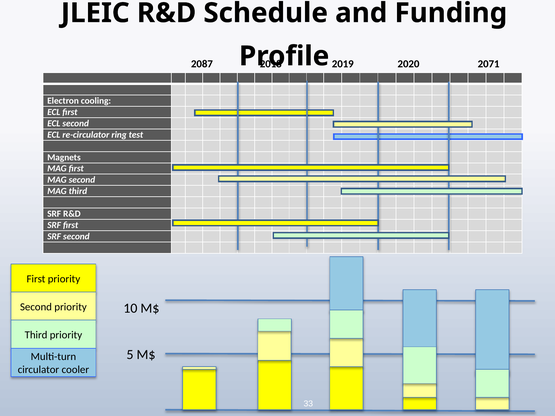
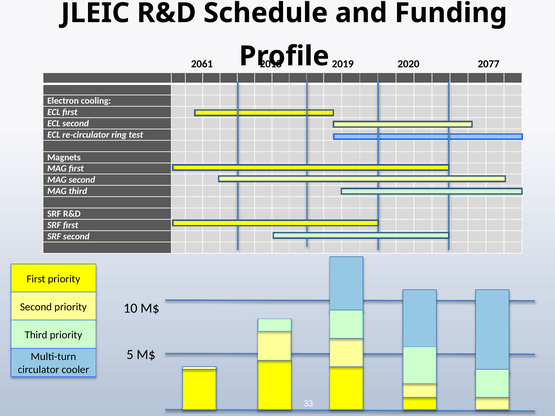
2087: 2087 -> 2061 (202, 64)
2071: 2071 -> 2077 (489, 64)
